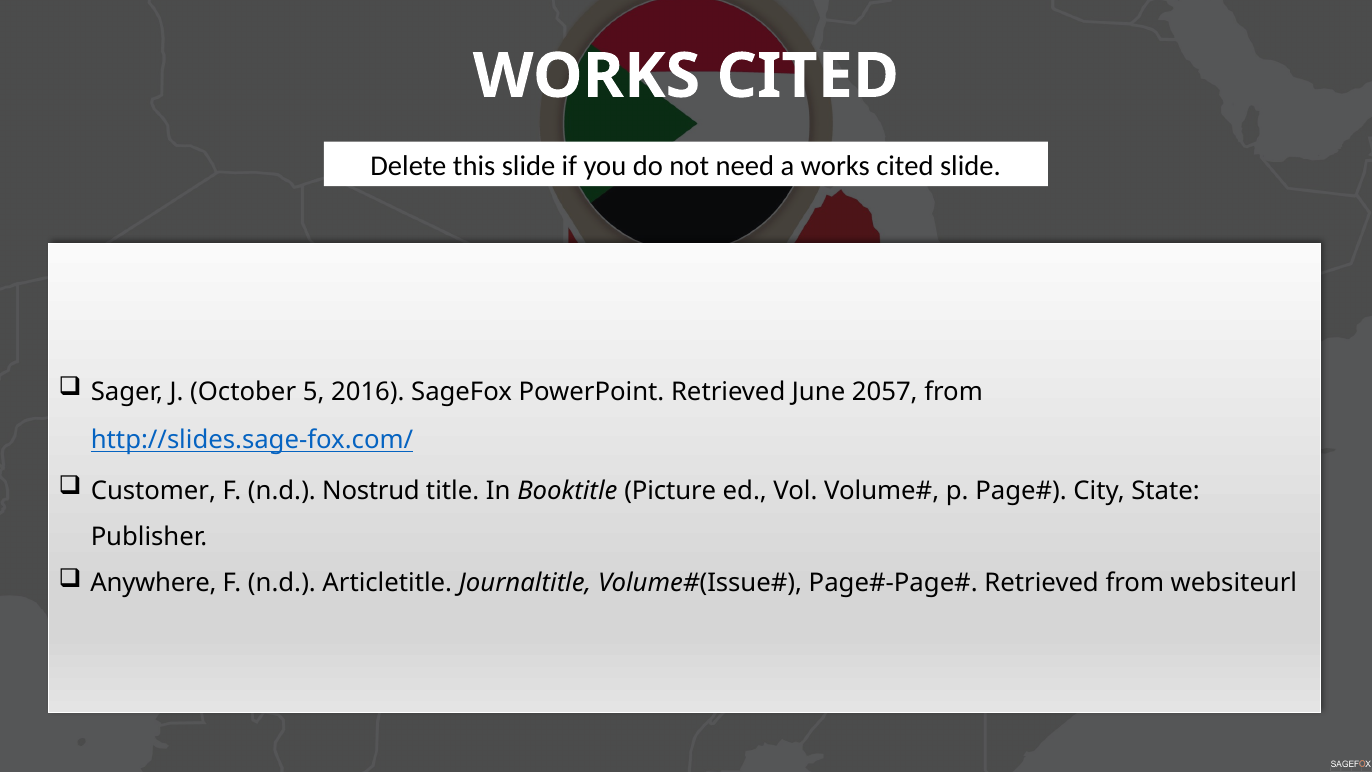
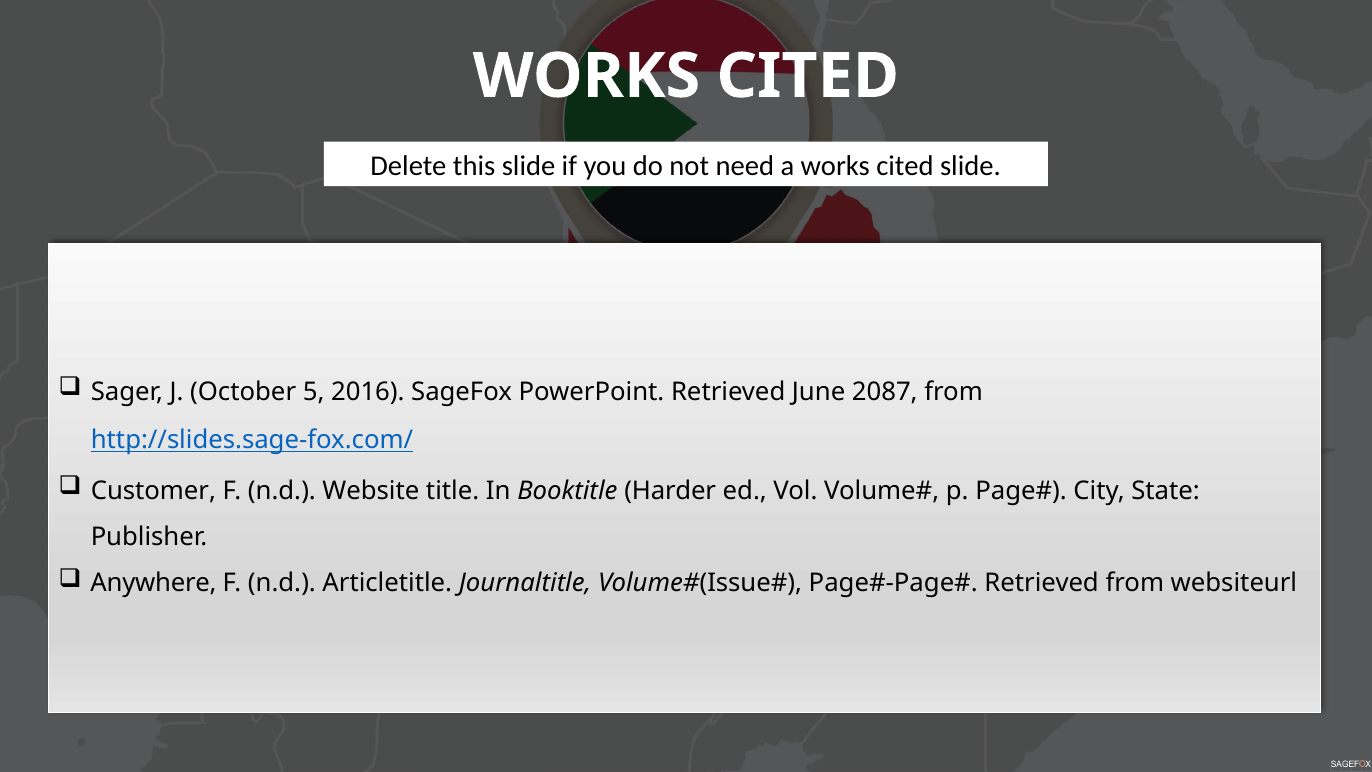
2057: 2057 -> 2087 (885, 392)
Nostrud: Nostrud -> Website (371, 490)
Picture: Picture -> Harder (670, 490)
